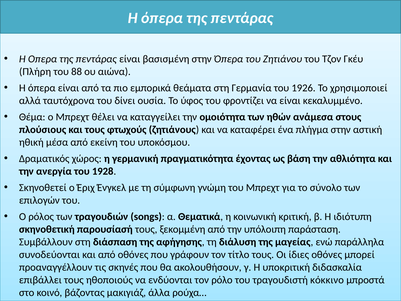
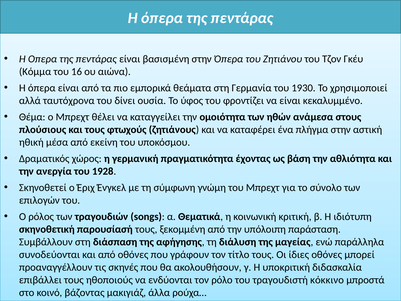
Πλήρη: Πλήρη -> Κόμμα (35, 72)
88: 88 -> 16 (77, 72)
1926: 1926 -> 1930 (304, 88)
